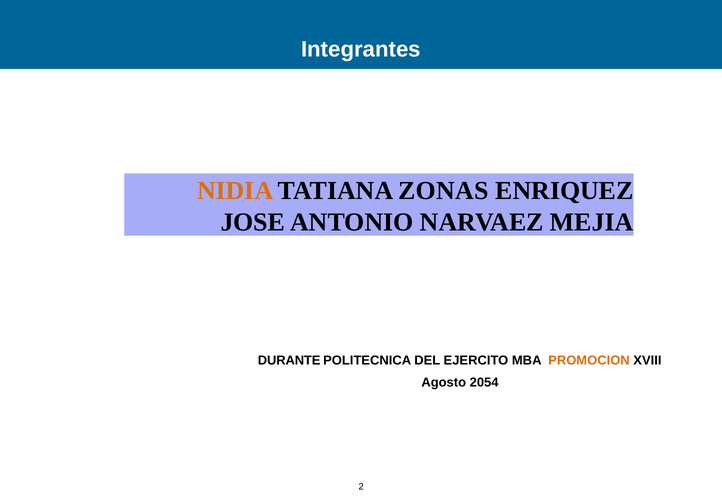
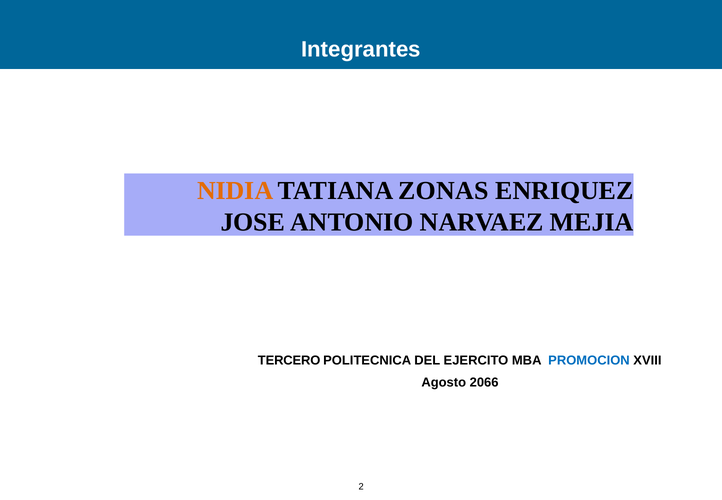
DURANTE: DURANTE -> TERCERO (289, 360)
PROMOCION colour: orange -> blue (589, 360)
2054: 2054 -> 2066 (484, 382)
